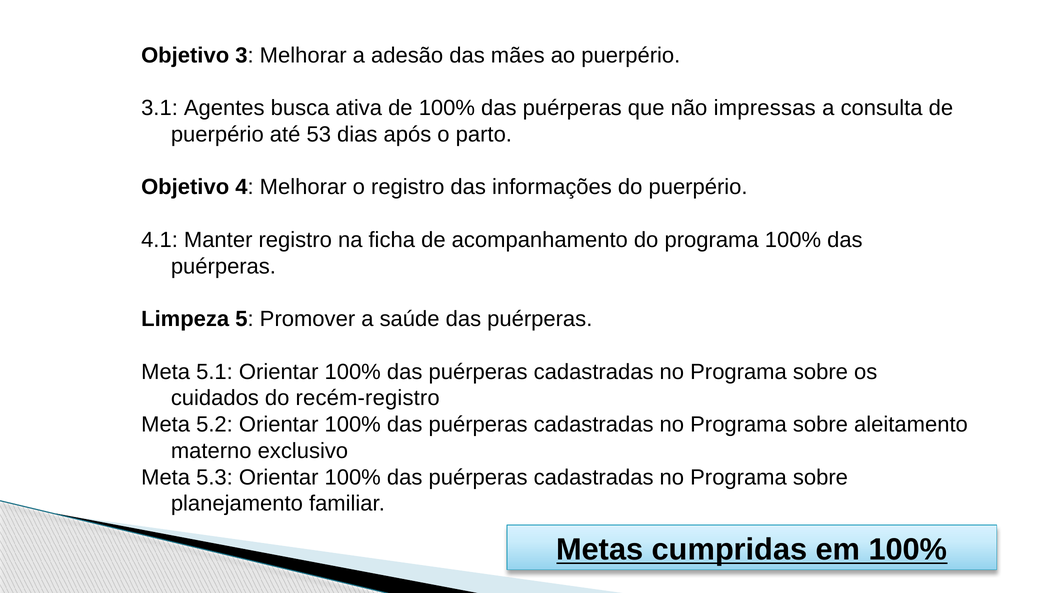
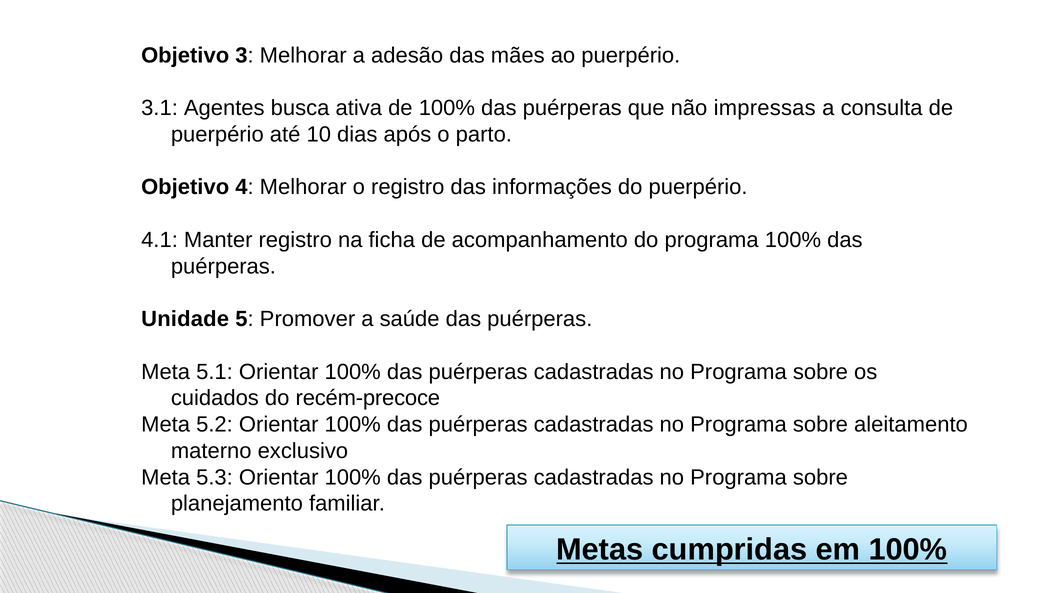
53: 53 -> 10 (319, 135)
Limpeza: Limpeza -> Unidade (185, 319)
recém-registro: recém-registro -> recém-precoce (368, 398)
